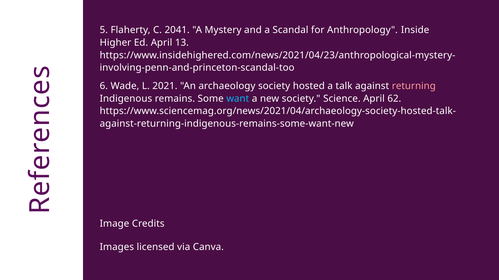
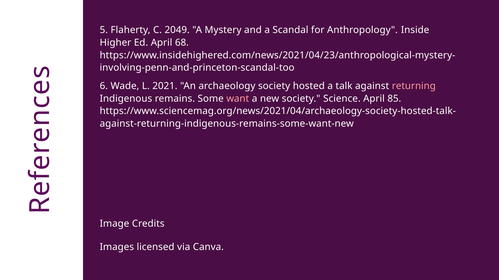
2041: 2041 -> 2049 (177, 30)
13: 13 -> 68 (182, 43)
want colour: light blue -> pink (238, 99)
62: 62 -> 85 (394, 99)
